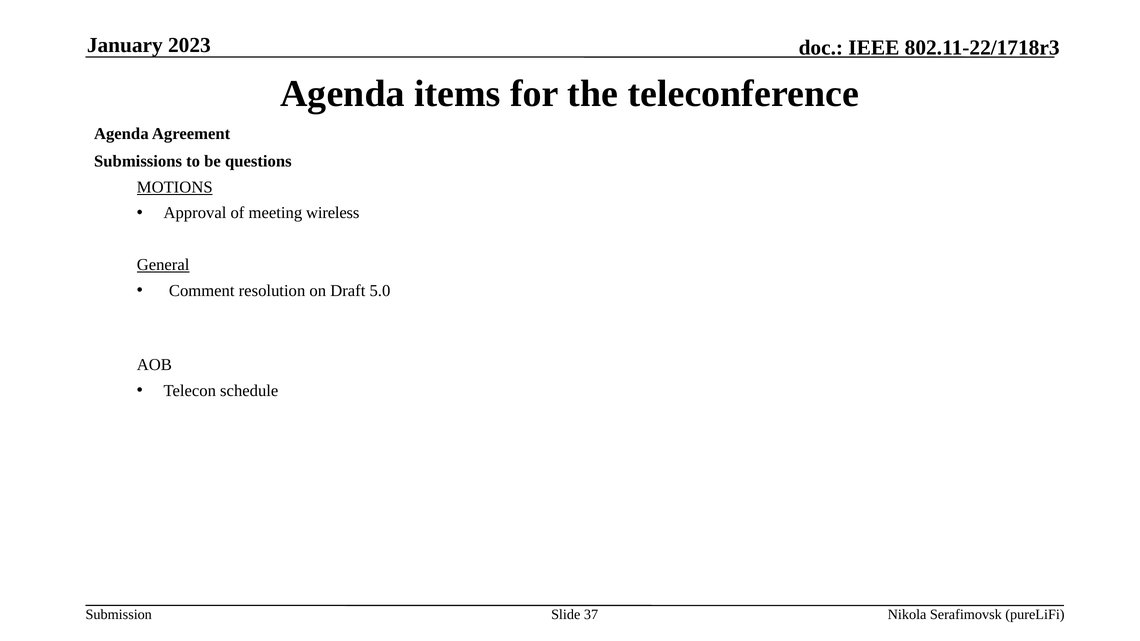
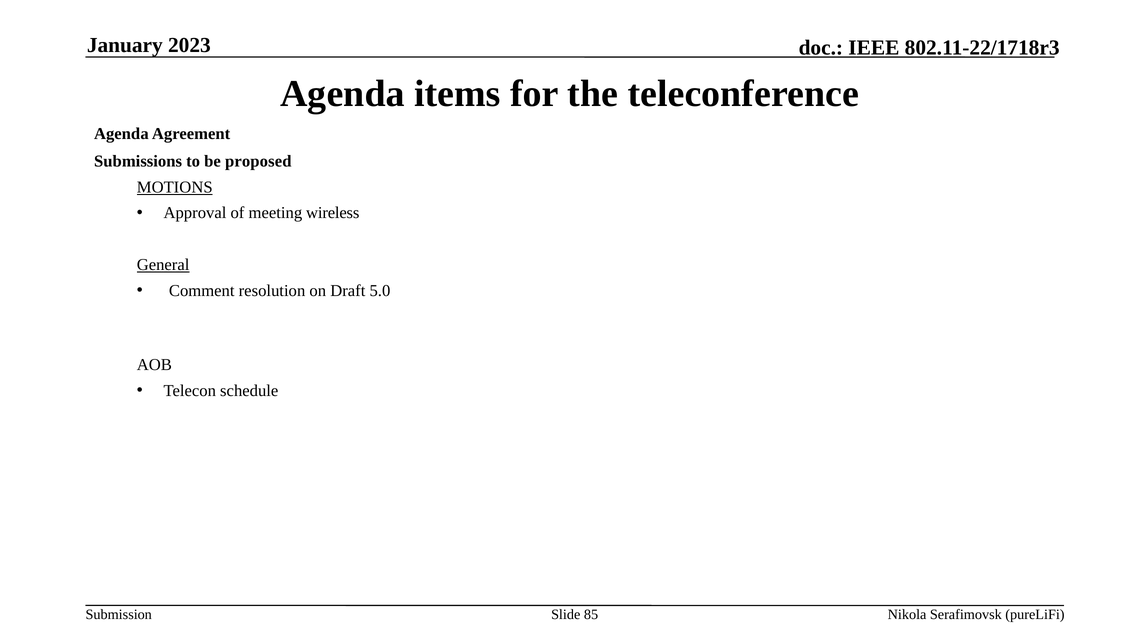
questions: questions -> proposed (258, 161)
37: 37 -> 85 (591, 615)
